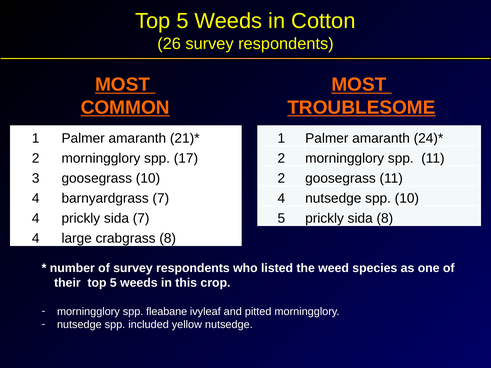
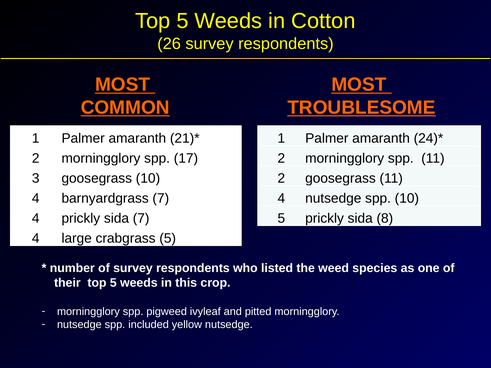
crabgrass 8: 8 -> 5 (168, 239)
fleabane: fleabane -> pigweed (167, 312)
